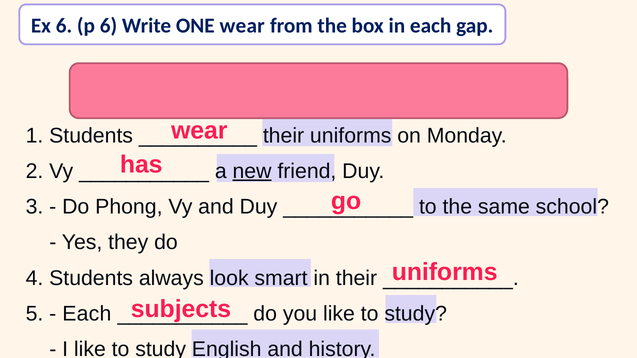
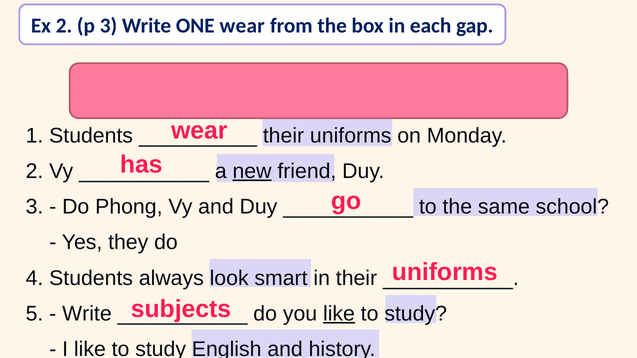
Ex 6: 6 -> 2 (64, 26)
p 6: 6 -> 3 (108, 26)
Each: Each -> Write (87, 314)
like underline: none -> present (339, 314)
